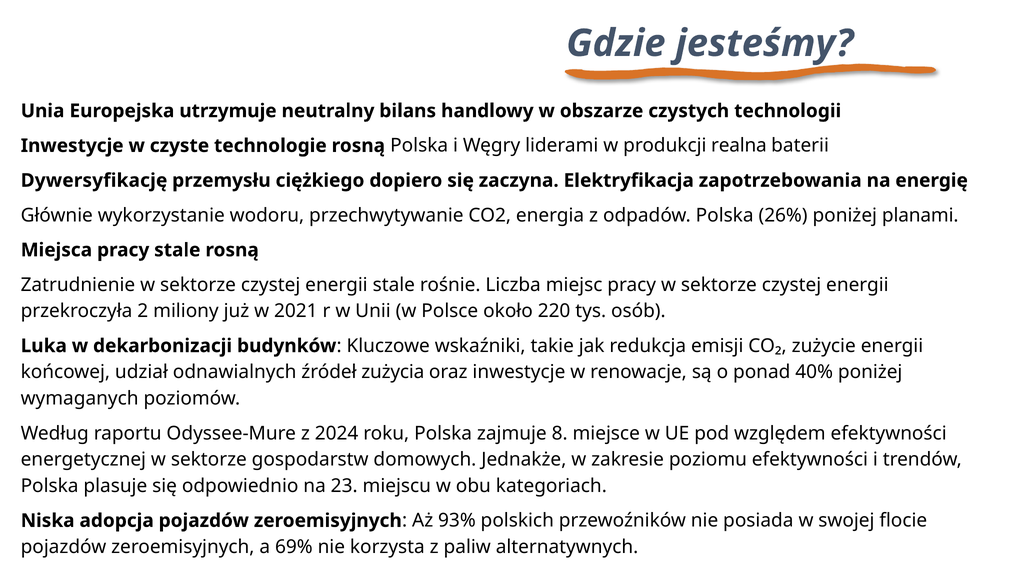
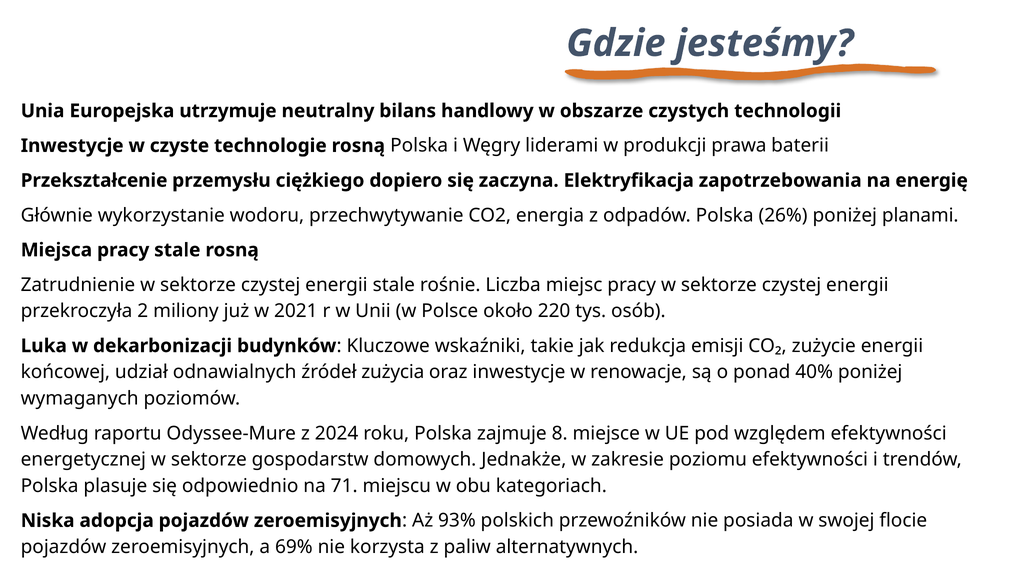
realna: realna -> prawa (739, 146)
Dywersyfikację: Dywersyfikację -> Przekształcenie (94, 180)
23: 23 -> 71 (344, 485)
